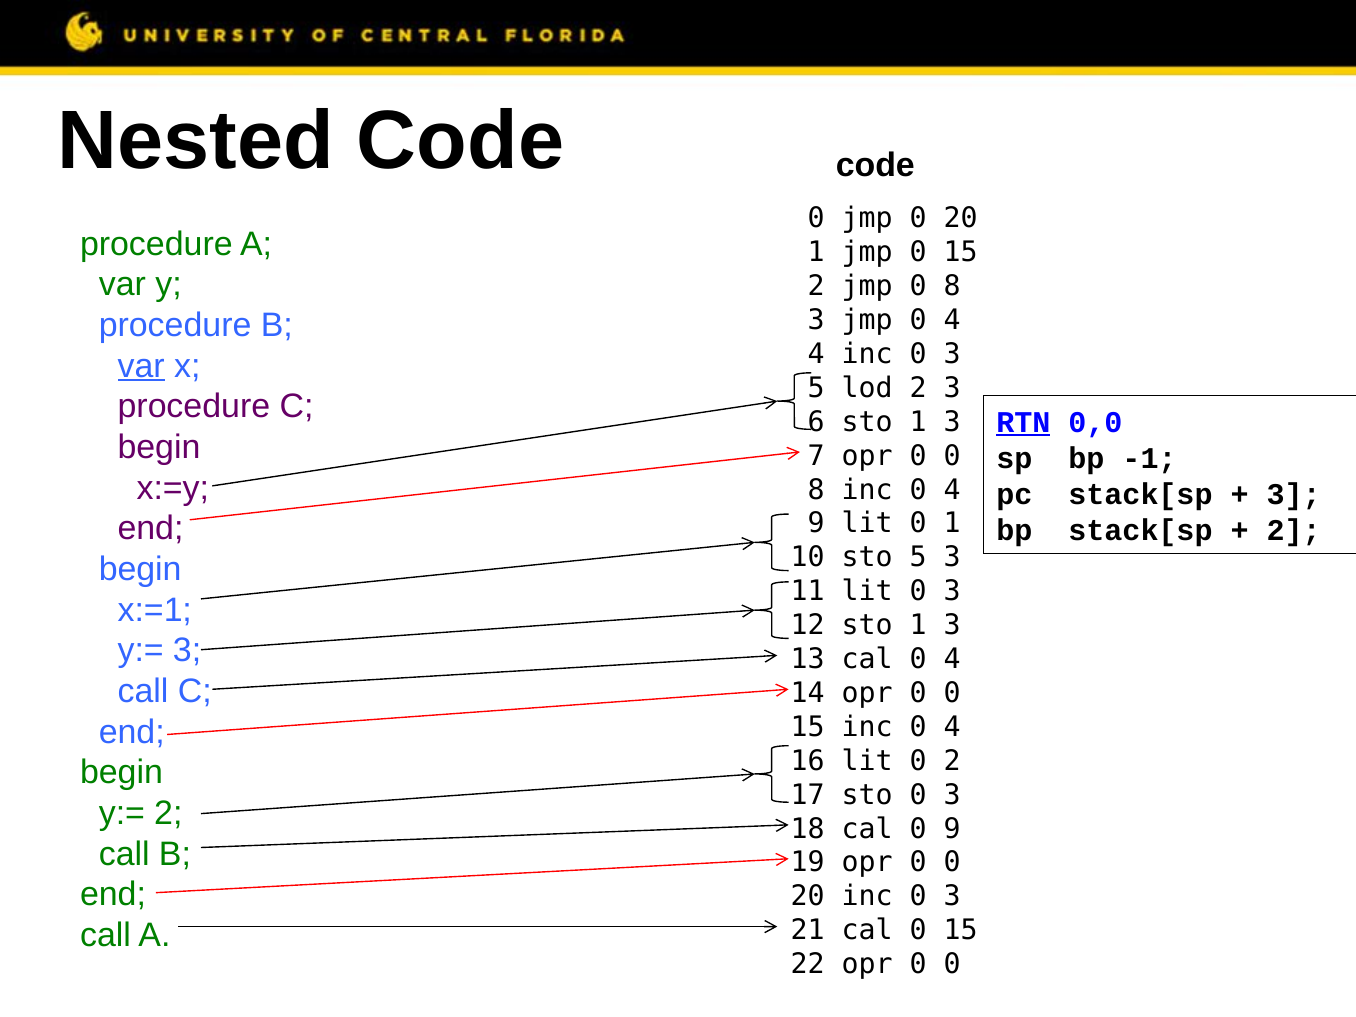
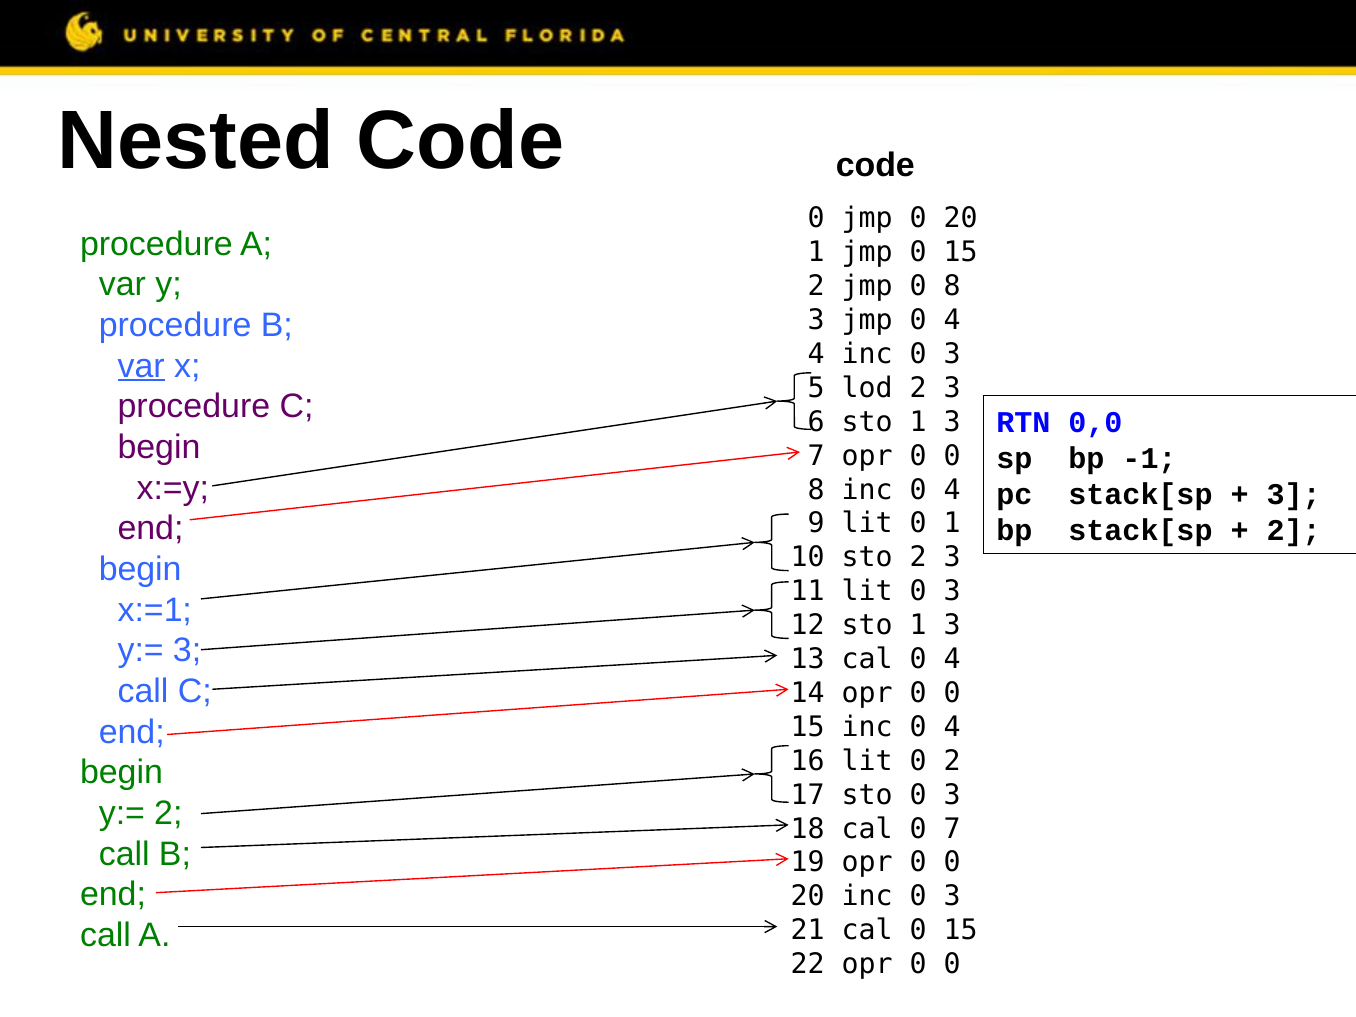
RTN underline: present -> none (1023, 422)
sto 5: 5 -> 2 (918, 558)
0 9: 9 -> 7 (952, 829)
